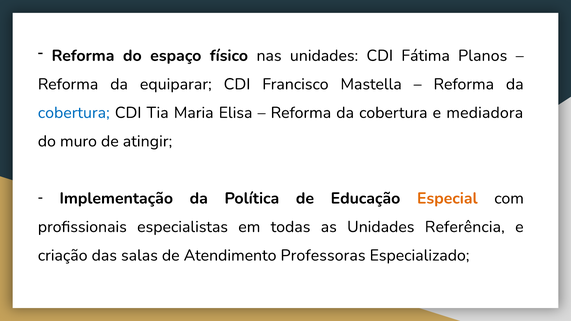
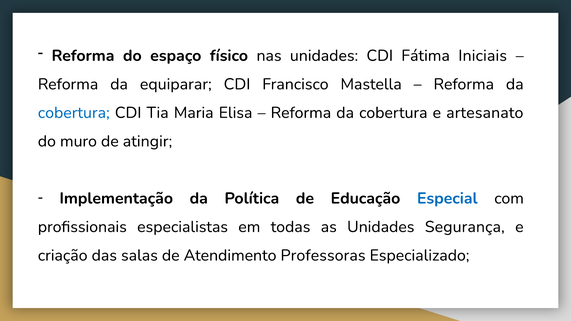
Planos: Planos -> Iniciais (483, 56)
mediadora: mediadora -> artesanato (485, 113)
Especial colour: orange -> blue (447, 198)
Referência: Referência -> Segurança (465, 227)
